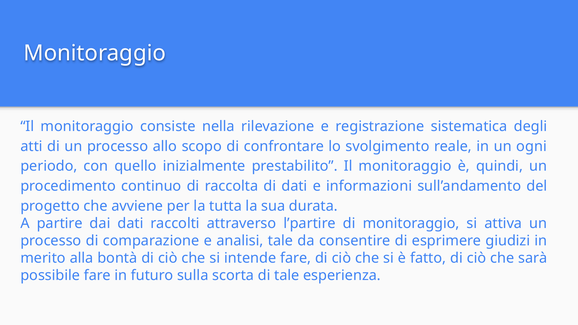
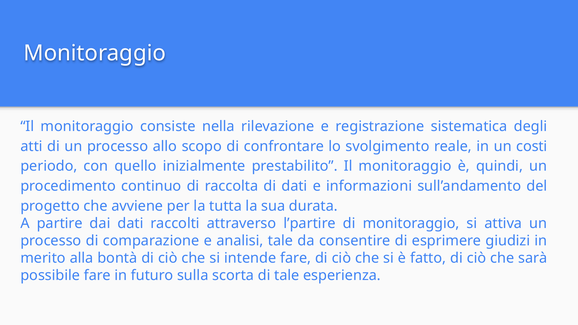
ogni: ogni -> costi (532, 146)
